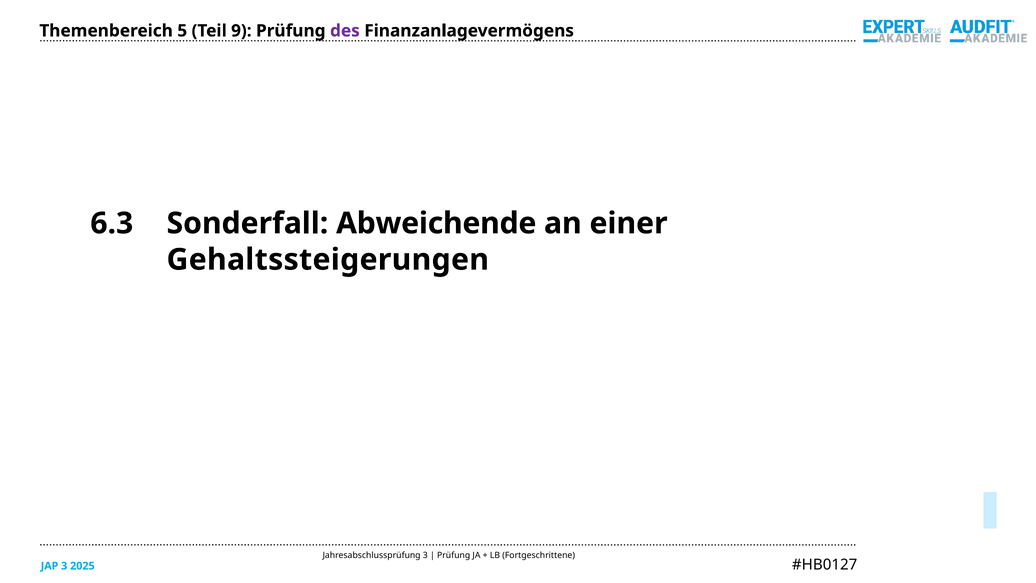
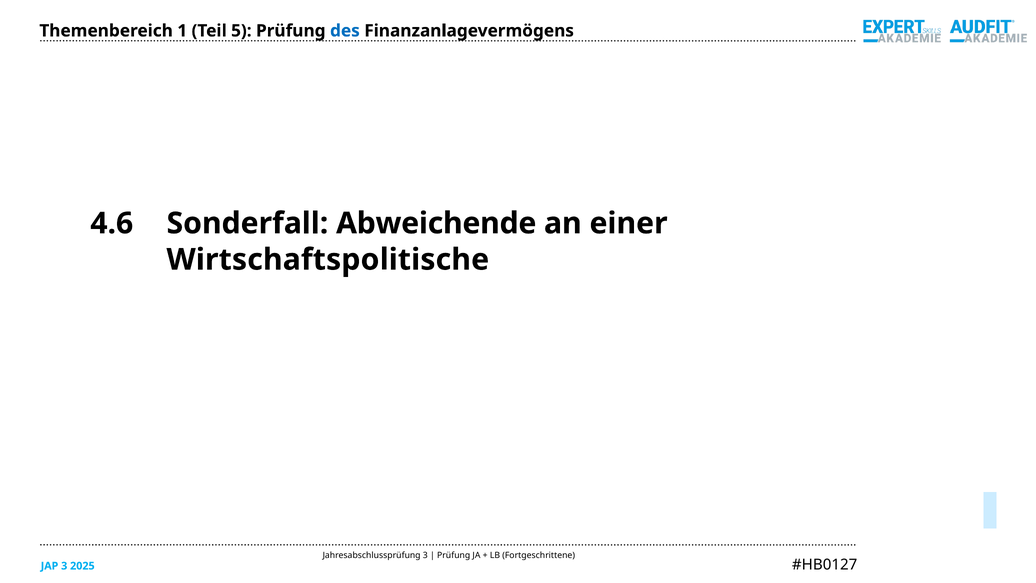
Themenbereich 5: 5 -> 1 (182, 31)
Teil 9: 9 -> 5 (241, 31)
des colour: purple -> blue (345, 31)
6.3: 6.3 -> 4.6 (112, 223)
Gehaltssteigerungen: Gehaltssteigerungen -> Wirtschaftspolitische (328, 260)
